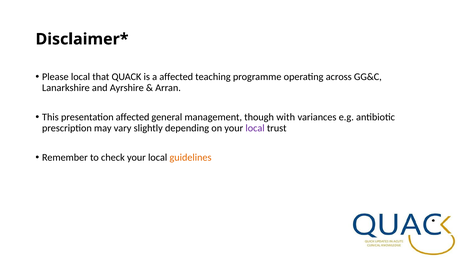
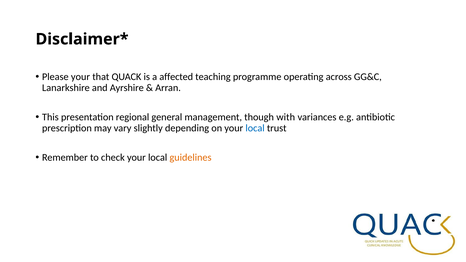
Please local: local -> your (80, 77)
presentation affected: affected -> regional (133, 117)
local colour: purple -> blue (255, 128)
